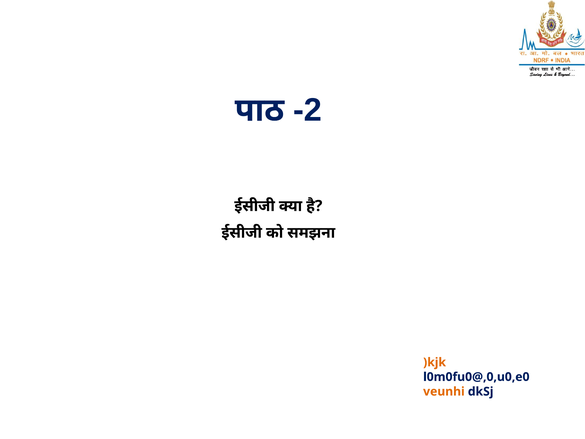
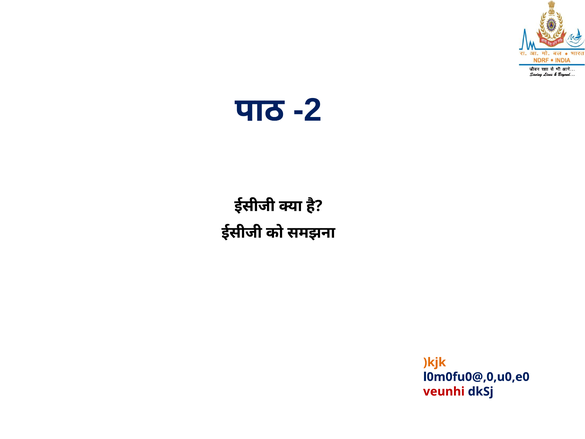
veunhi colour: orange -> red (444, 391)
